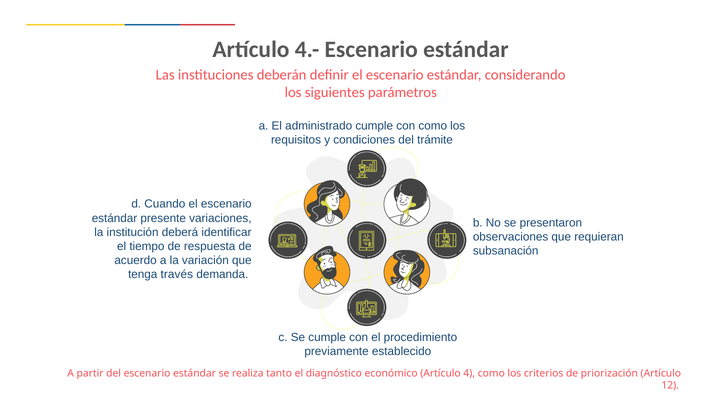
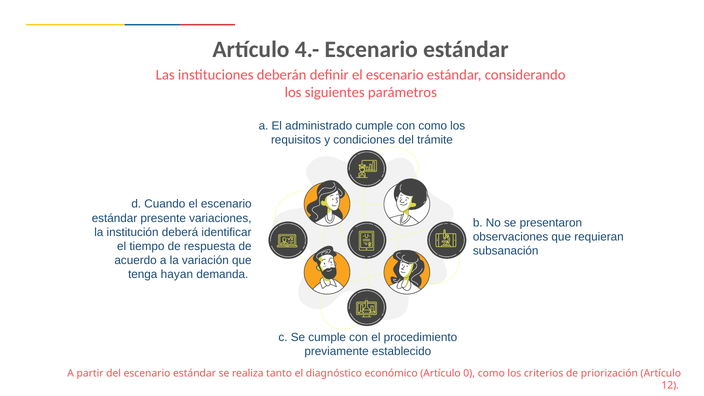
través: través -> hayan (177, 274)
4: 4 -> 0 (469, 373)
